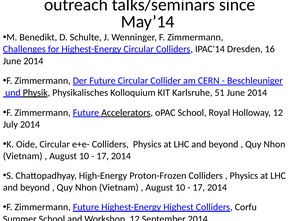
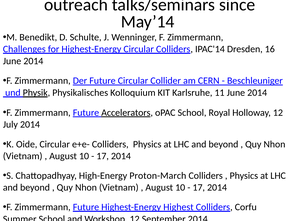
51: 51 -> 11 (220, 93)
Proton-Frozen: Proton-Frozen -> Proton-March (158, 175)
